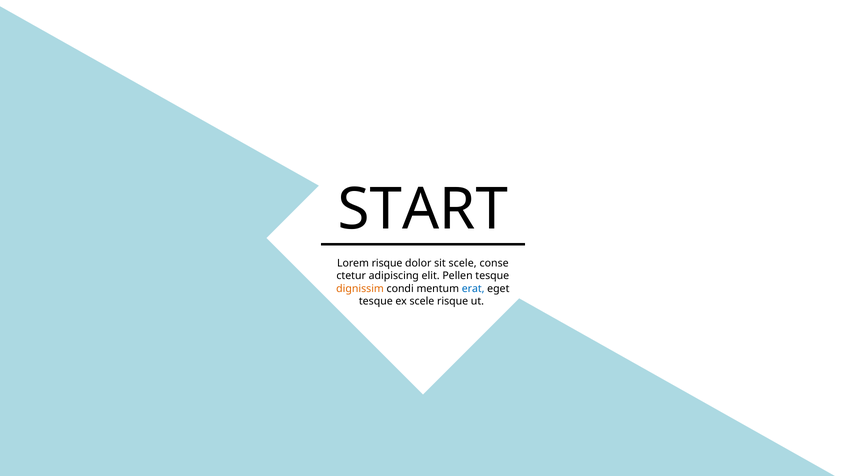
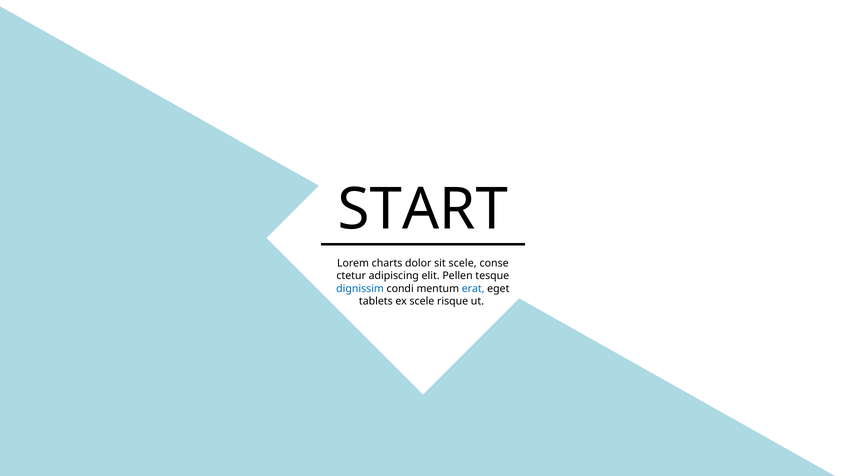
Lorem risque: risque -> charts (387, 263)
dignissim colour: orange -> blue (360, 289)
tesque: tesque -> tablets (376, 301)
